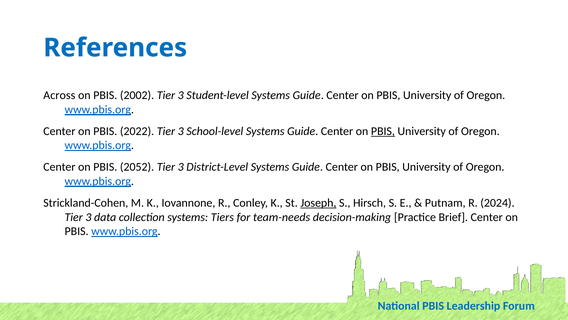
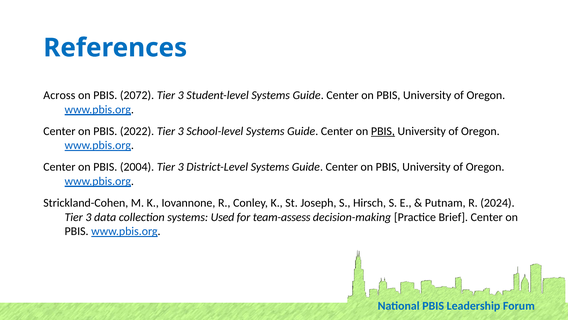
2002: 2002 -> 2072 (137, 95)
2052: 2052 -> 2004 (137, 167)
Joseph underline: present -> none (318, 203)
Tiers: Tiers -> Used (223, 217)
team-needs: team-needs -> team-assess (282, 217)
